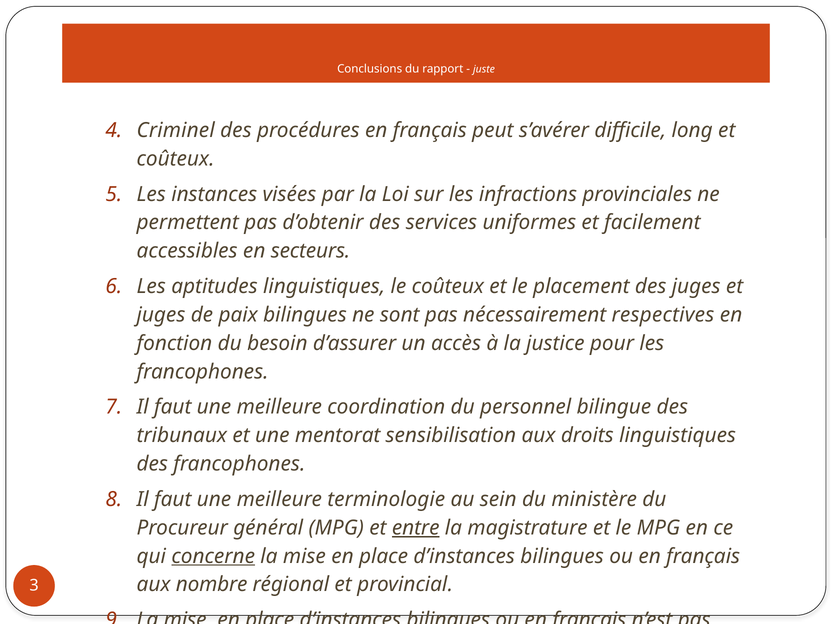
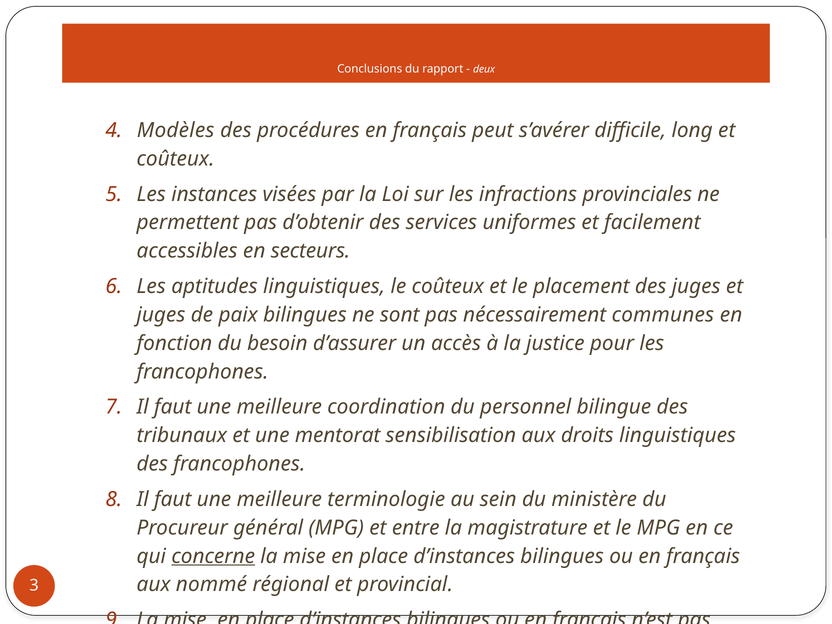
juste: juste -> deux (484, 69)
Criminel: Criminel -> Modèles (176, 130)
respectives: respectives -> communes (663, 315)
entre underline: present -> none (416, 528)
nombre: nombre -> nommé (211, 585)
